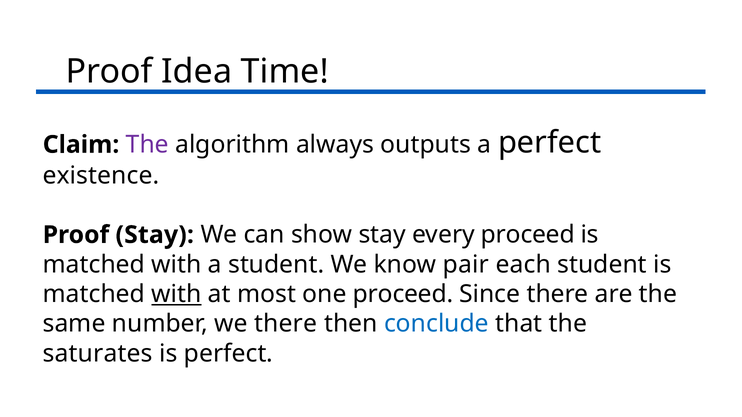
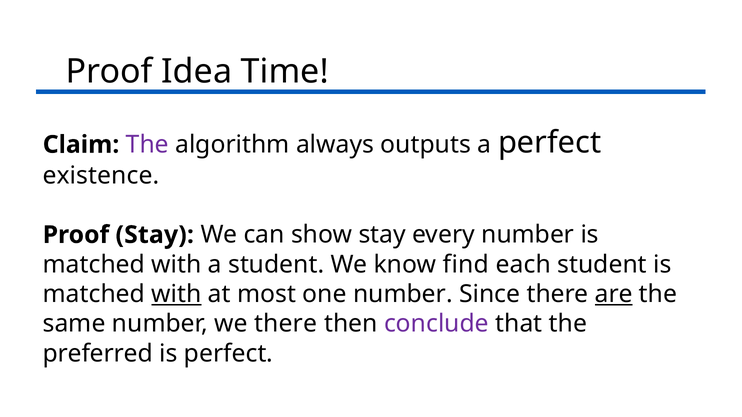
every proceed: proceed -> number (528, 235)
pair: pair -> find (466, 265)
one proceed: proceed -> number (403, 294)
are underline: none -> present (614, 294)
conclude colour: blue -> purple (436, 324)
saturates: saturates -> preferred (98, 354)
